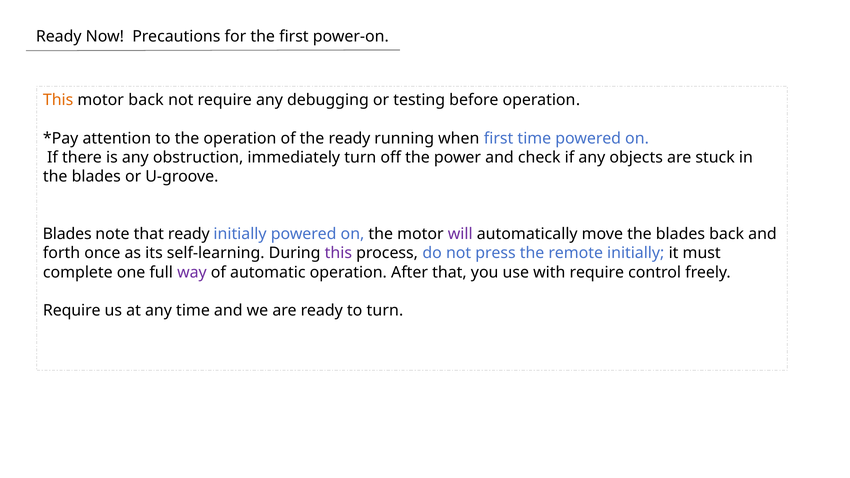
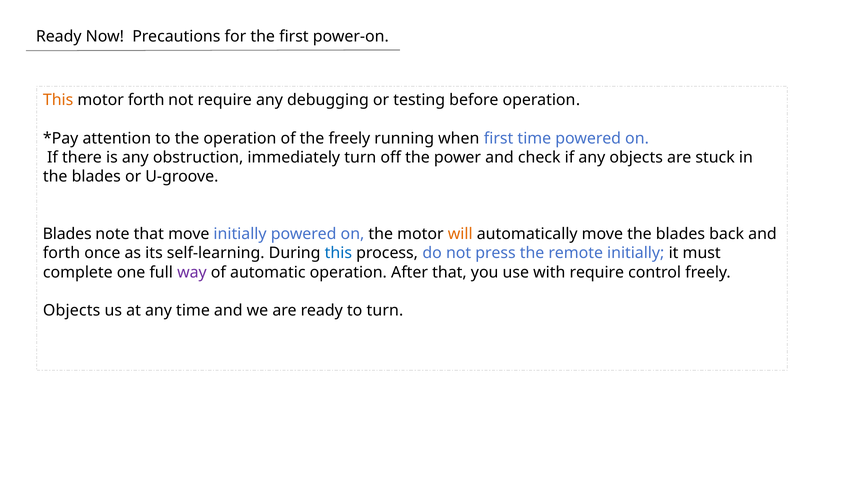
motor back: back -> forth (146, 100)
the ready: ready -> freely (349, 139)
that ready: ready -> move (189, 234)
will colour: purple -> orange (460, 234)
this colour: purple -> blue (338, 253)
Require: Require -> Objects (72, 311)
